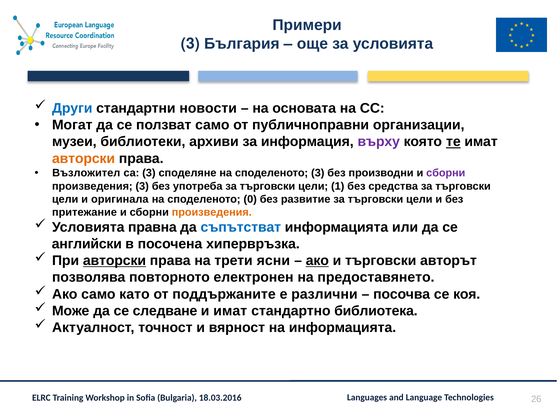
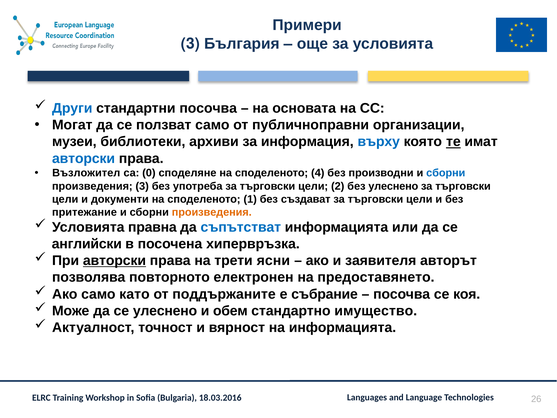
стандартни новости: новости -> посочва (208, 108)
върху colour: purple -> blue (379, 142)
авторски colour: orange -> blue (84, 158)
са 3: 3 -> 0 (149, 173)
споделеното 3: 3 -> 4 (318, 173)
сборни colour: purple -> blue (446, 173)
1: 1 -> 2 (338, 186)
без средства: средства -> улеснено (393, 186)
оригинала: оригинала -> документи (120, 199)
0: 0 -> 1 (250, 199)
развитие: развитие -> създават (306, 199)
ако underline: present -> none (317, 260)
и търговски: търговски -> заявителя (381, 260)
различни: различни -> събрание (325, 294)
се следване: следване -> улеснено (165, 311)
и имат: имат -> обем (230, 311)
библиотека: библиотека -> имущество (376, 311)
